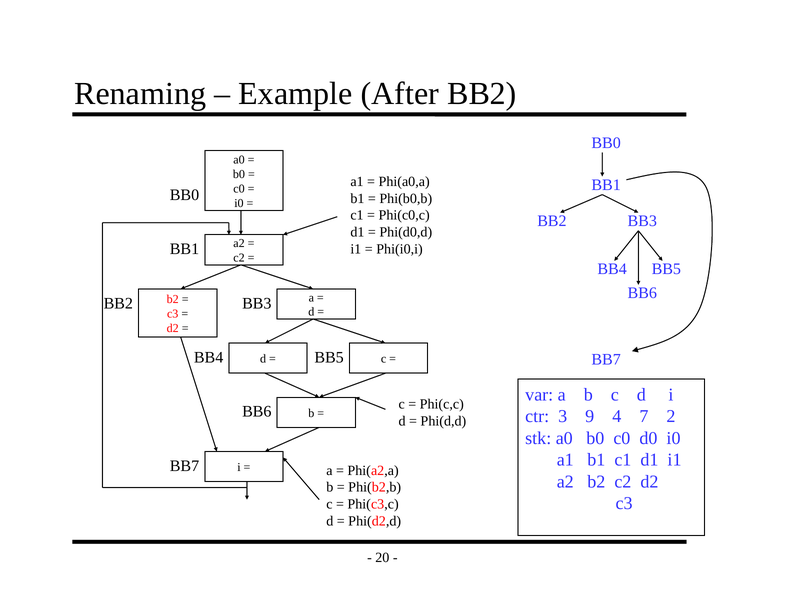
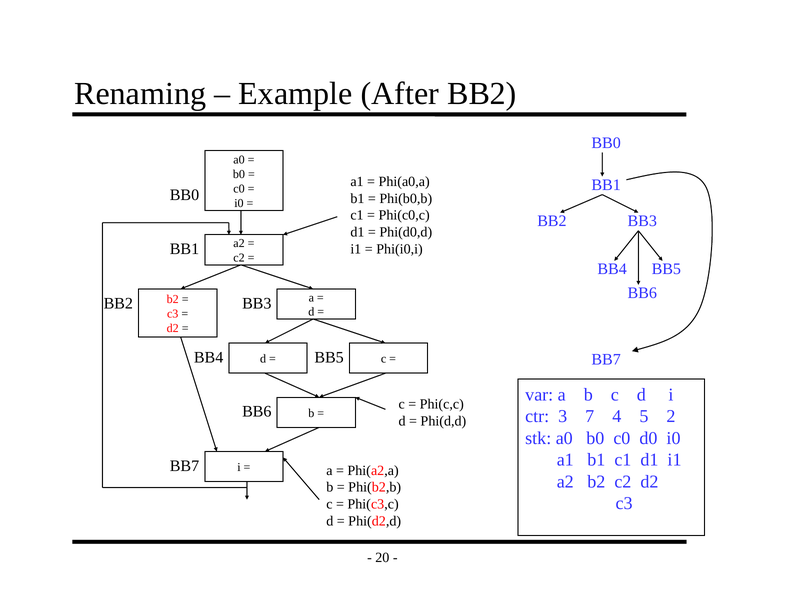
9: 9 -> 7 (590, 417)
7: 7 -> 5 (644, 417)
